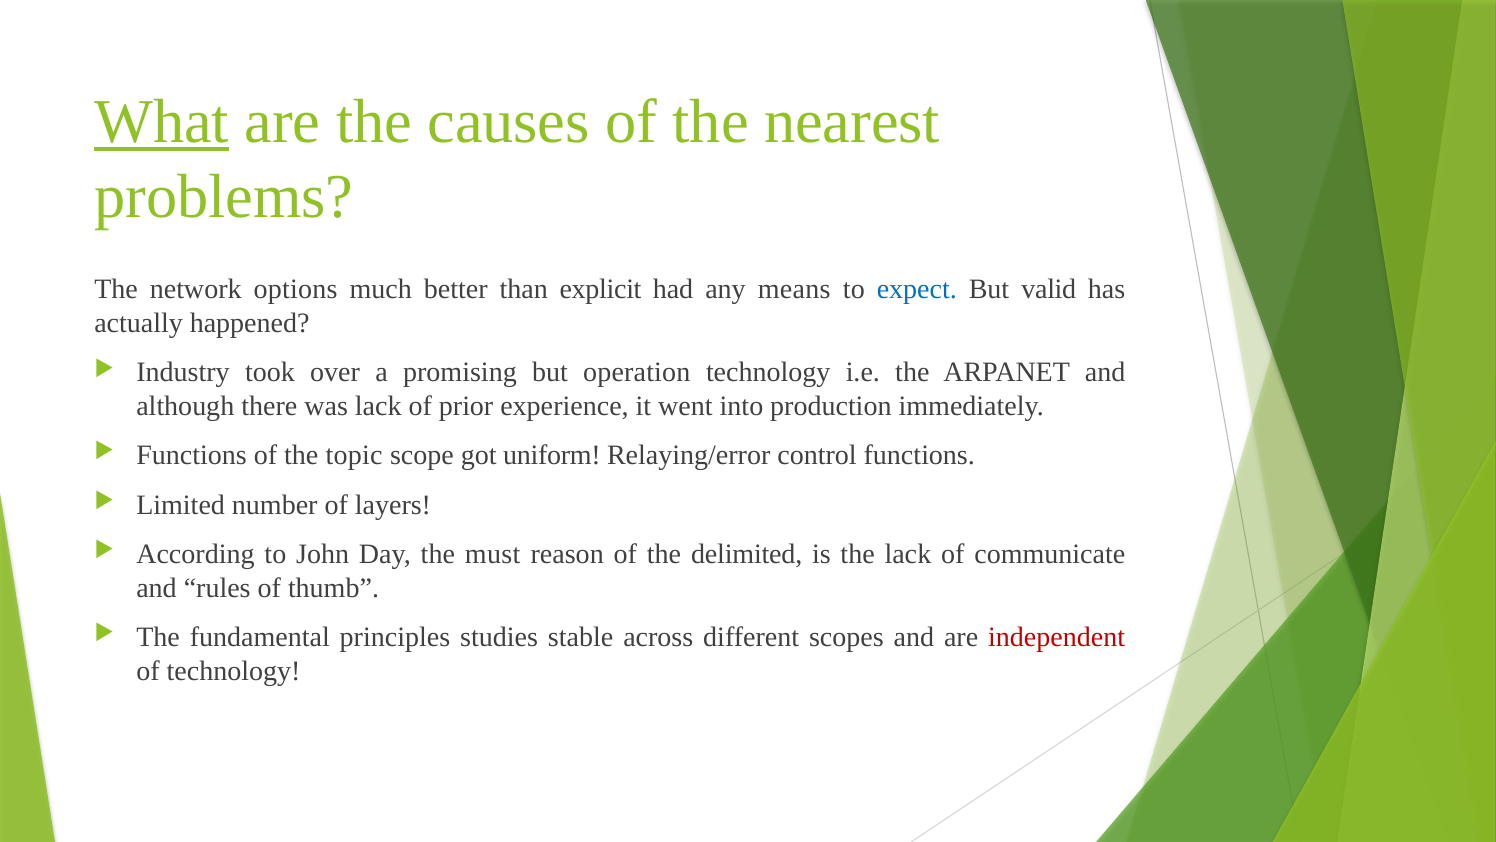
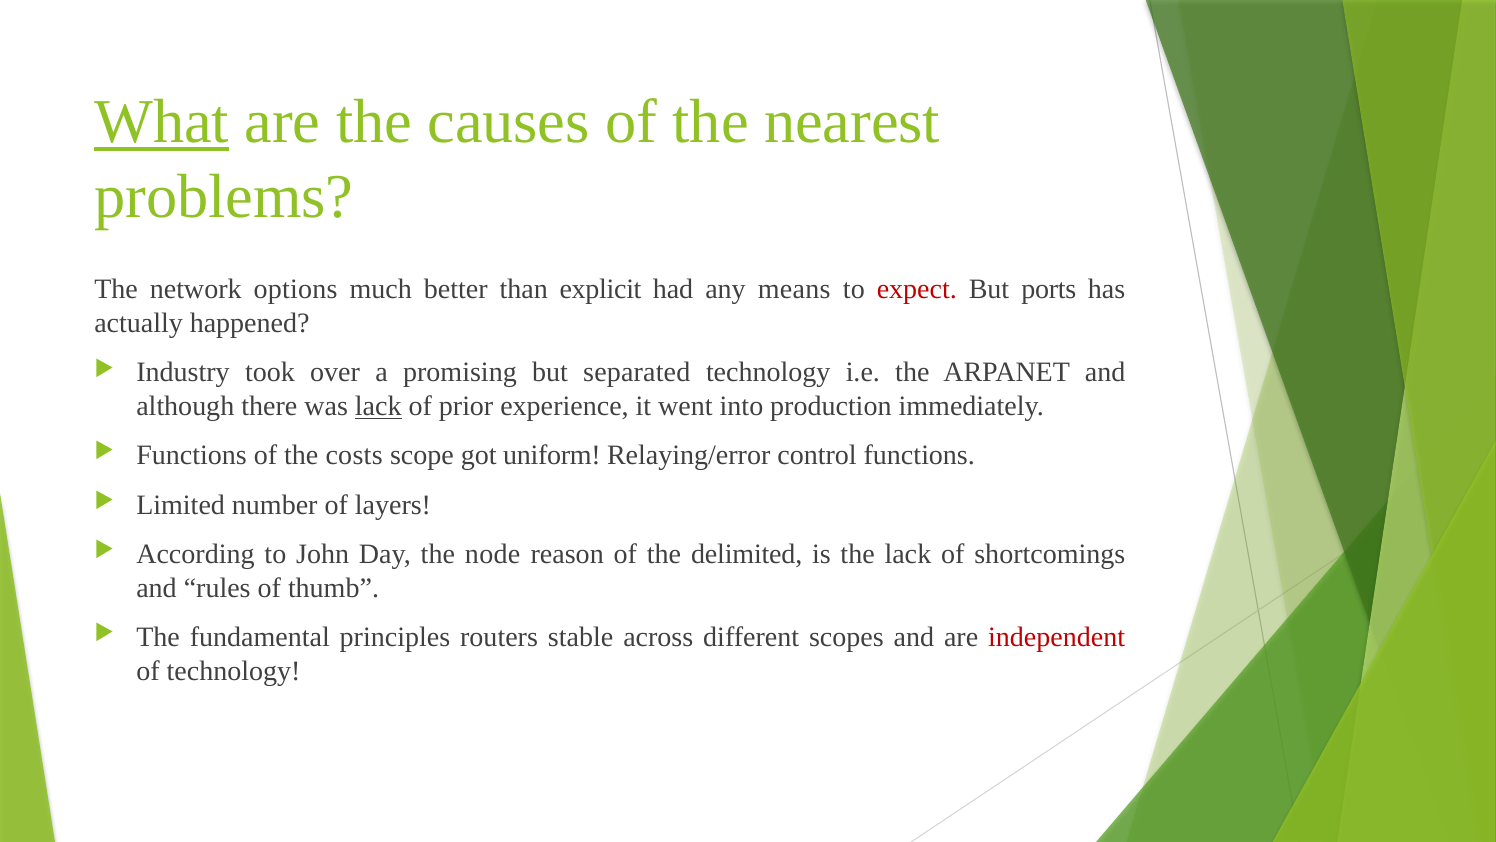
expect colour: blue -> red (917, 290)
valid: valid -> ports (1049, 290)
operation: operation -> separated (637, 372)
lack underline: none -> present (378, 406)
topic: topic -> costs (354, 455)
must: must -> node (493, 554)
communicate: communicate -> shortcomings (1050, 554)
studies: studies -> routers (499, 637)
